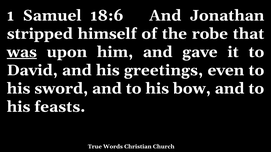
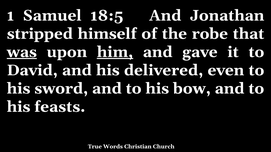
18:6: 18:6 -> 18:5 (107, 16)
him underline: none -> present (115, 52)
greetings: greetings -> delivered (164, 70)
